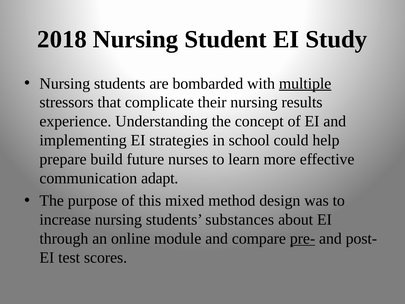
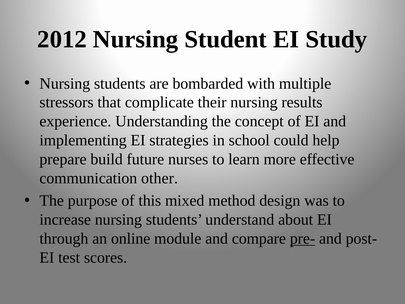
2018: 2018 -> 2012 (62, 39)
multiple underline: present -> none (305, 83)
adapt: adapt -> other (160, 178)
substances: substances -> understand (240, 219)
